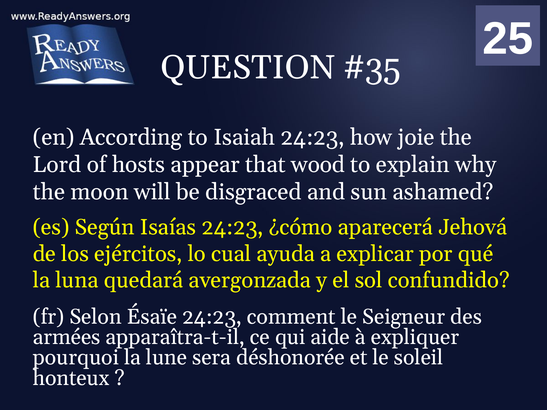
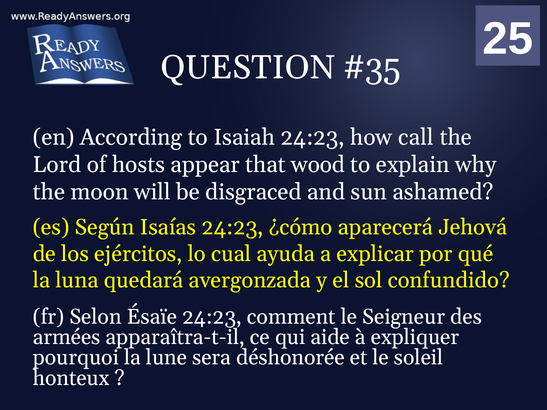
joie: joie -> call (416, 137)
